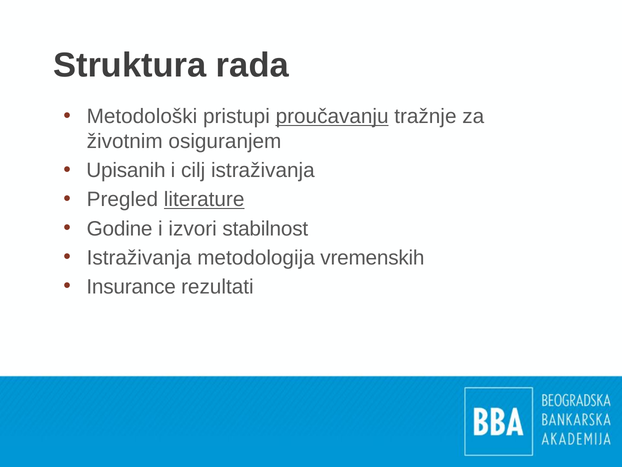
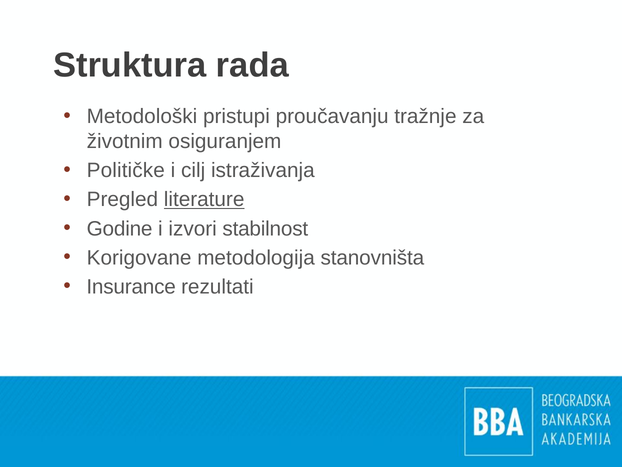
proučavanju underline: present -> none (332, 117)
Upisanih: Upisanih -> Političke (126, 170)
Istraživanja: Istraživanja -> Korigovane (139, 257)
vremenskih: vremenskih -> stanovništa (372, 257)
